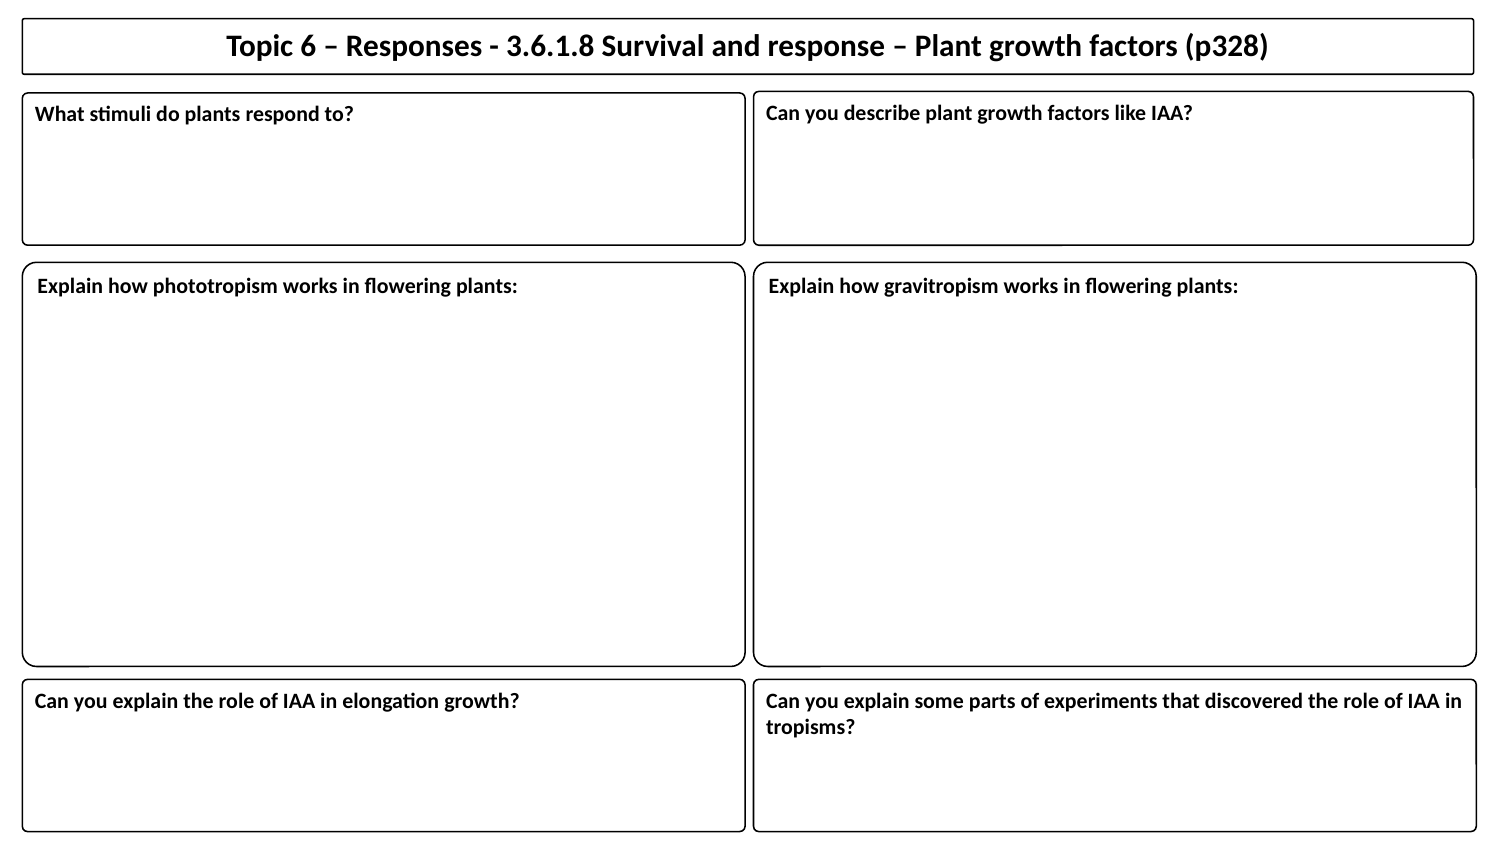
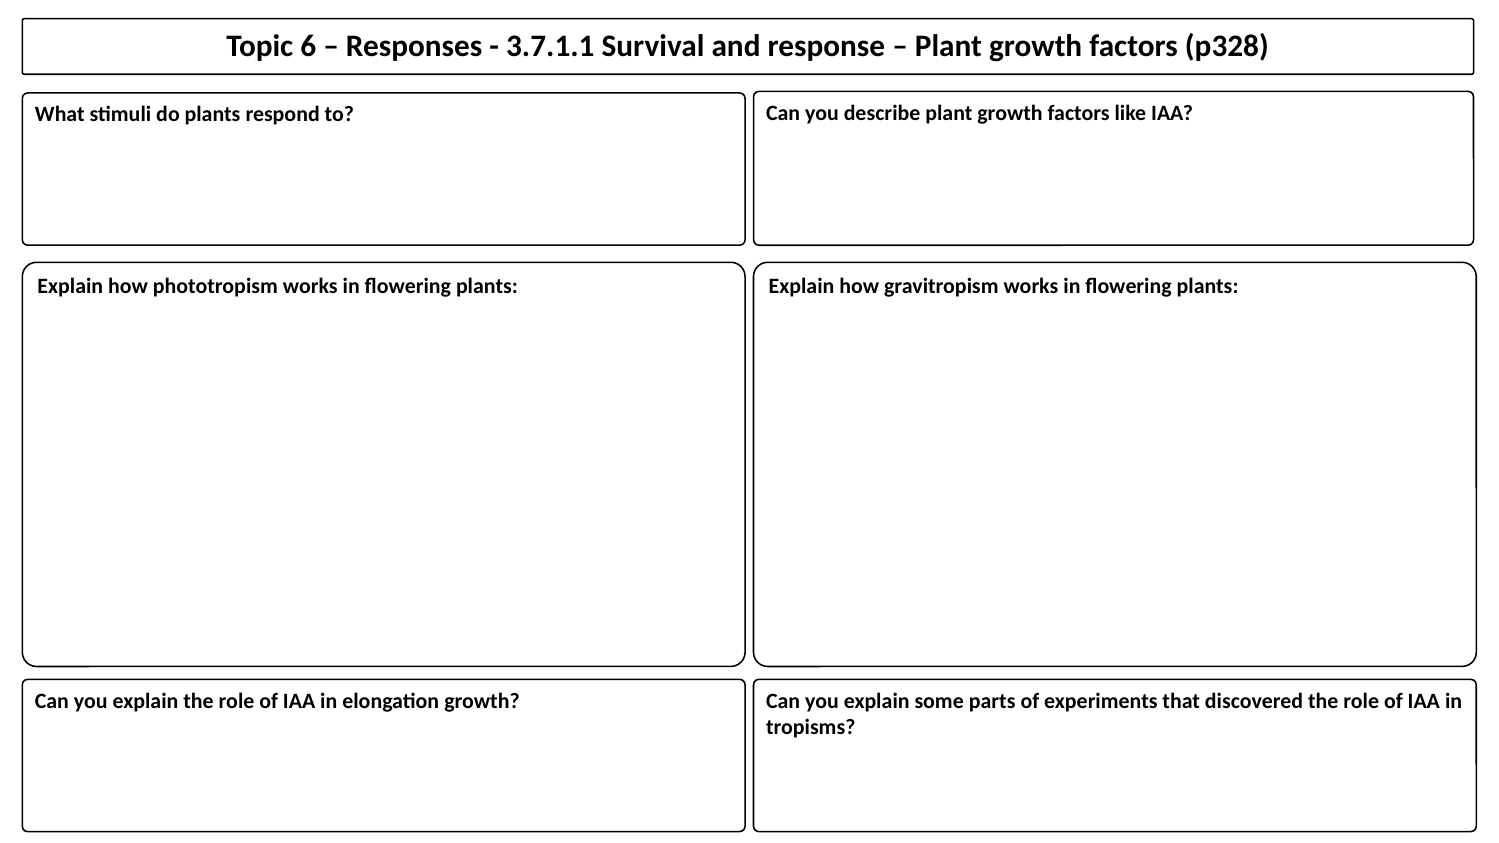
3.6.1.8: 3.6.1.8 -> 3.7.1.1 (550, 46)
